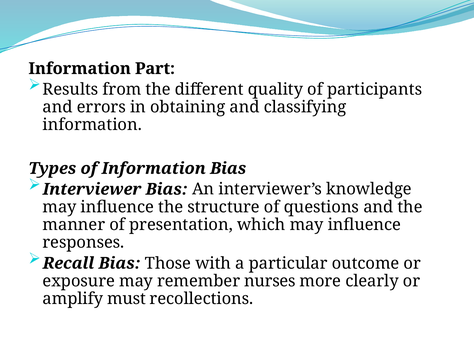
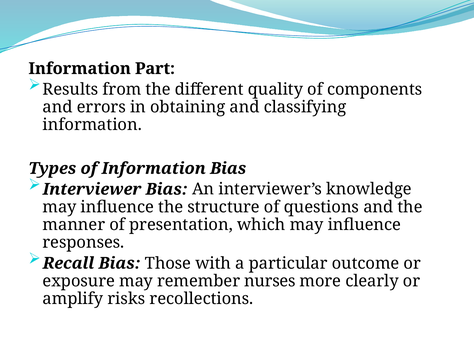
participants: participants -> components (375, 90)
must: must -> risks (126, 299)
